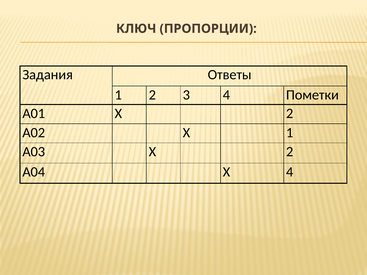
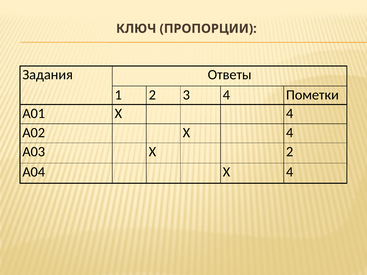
A01 X 2: 2 -> 4 (290, 113)
A02 X 1: 1 -> 4 (290, 133)
